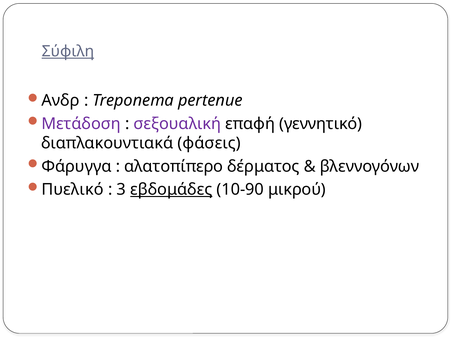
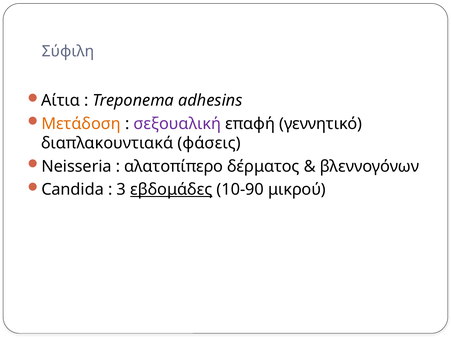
Σύφιλη underline: present -> none (68, 51)
Ανδρ: Ανδρ -> Αίτια (61, 101)
pertenue: pertenue -> adhesins (210, 101)
Μετάδοση colour: purple -> orange (81, 124)
Φάρυγγα: Φάρυγγα -> Neisseria (77, 166)
Πυελικό: Πυελικό -> Candida (73, 190)
